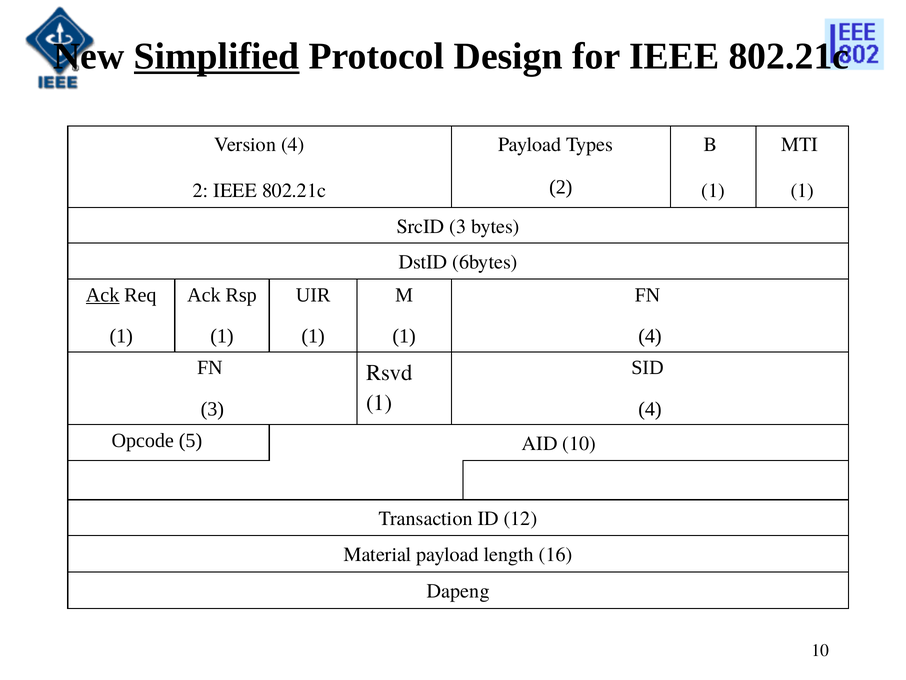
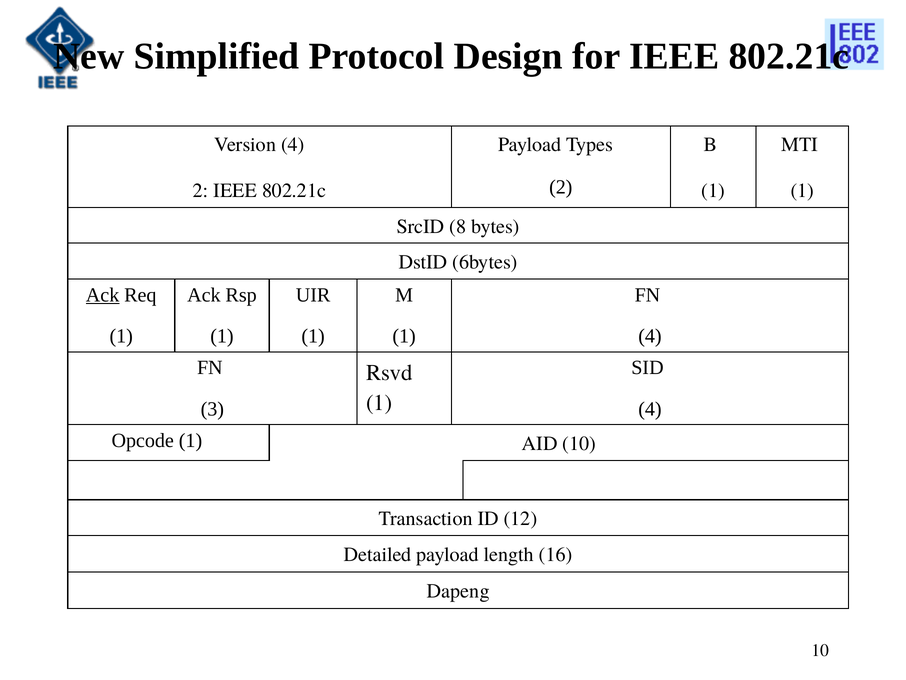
Simplified underline: present -> none (217, 56)
SrcID 3: 3 -> 8 (458, 226)
Opcode 5: 5 -> 1 (191, 440)
Material: Material -> Detailed (378, 554)
